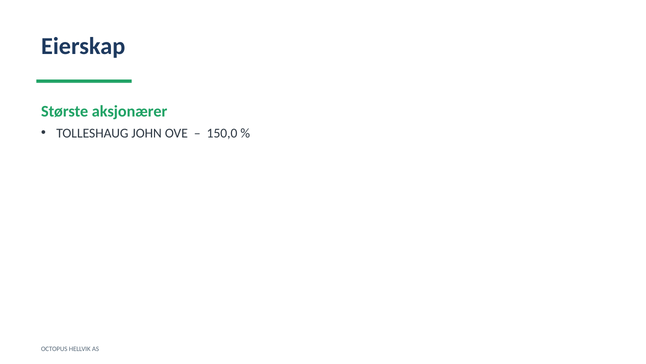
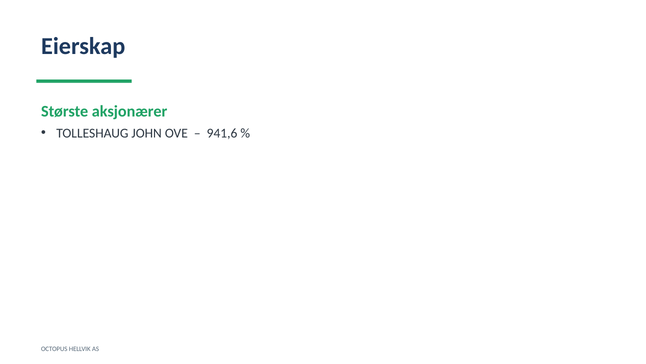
150,0: 150,0 -> 941,6 (222, 133)
